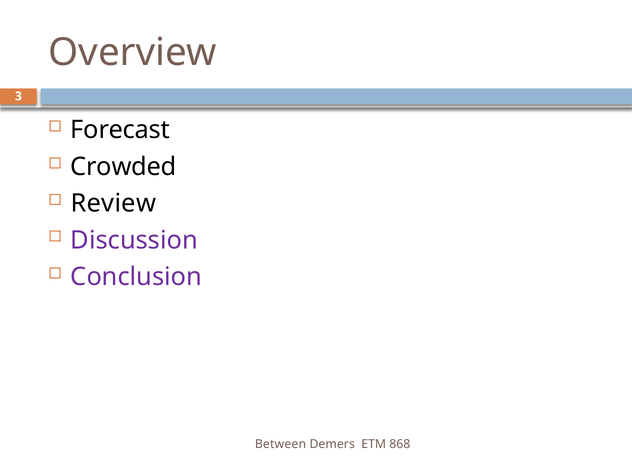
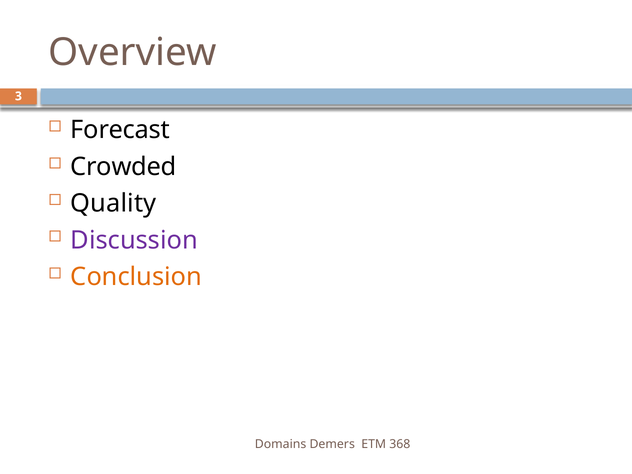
Review: Review -> Quality (113, 203)
Conclusion colour: purple -> orange (136, 277)
Between: Between -> Domains (281, 444)
868: 868 -> 368 (400, 444)
